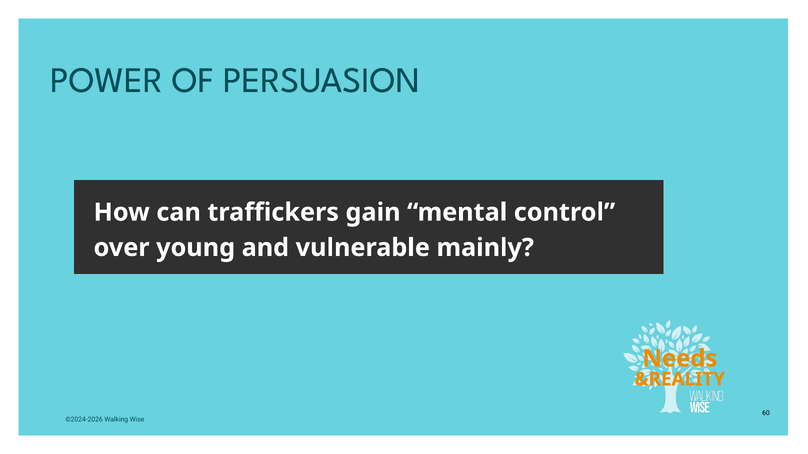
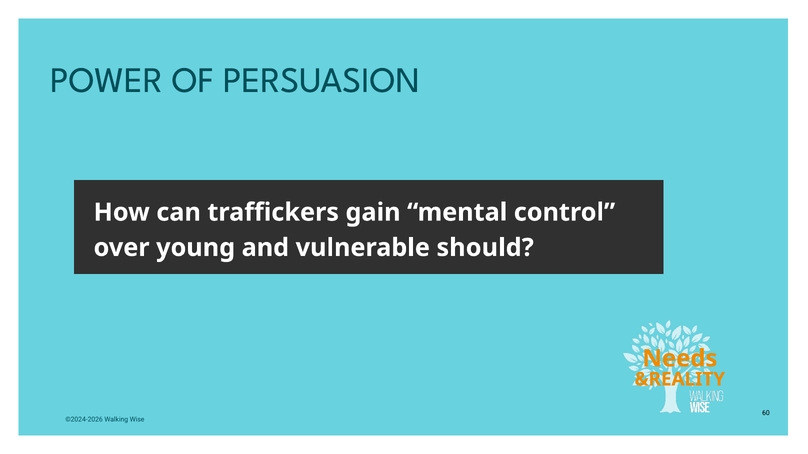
mainly: mainly -> should (485, 248)
